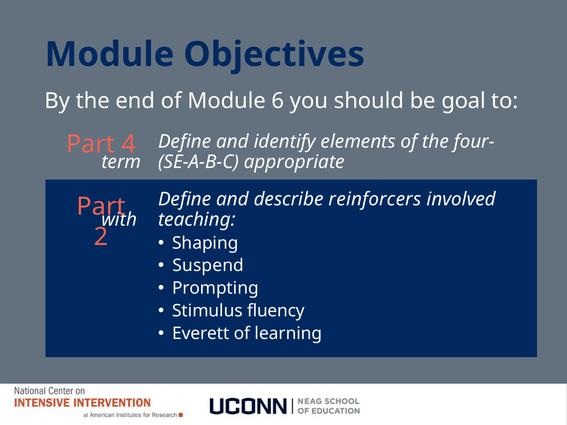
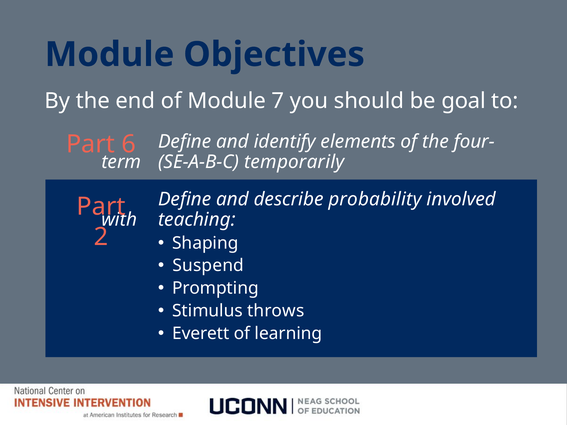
6: 6 -> 7 (278, 101)
4: 4 -> 6 (129, 144)
appropriate: appropriate -> temporarily (294, 162)
reinforcers: reinforcers -> probability (375, 199)
fluency: fluency -> throws (276, 311)
